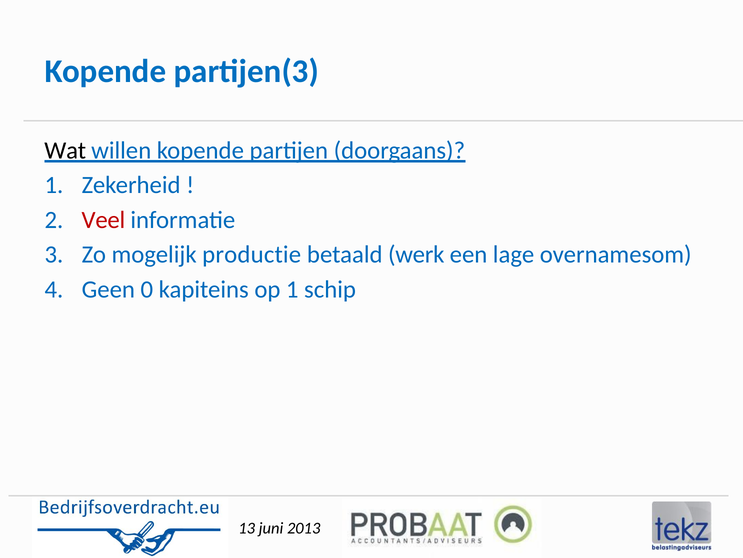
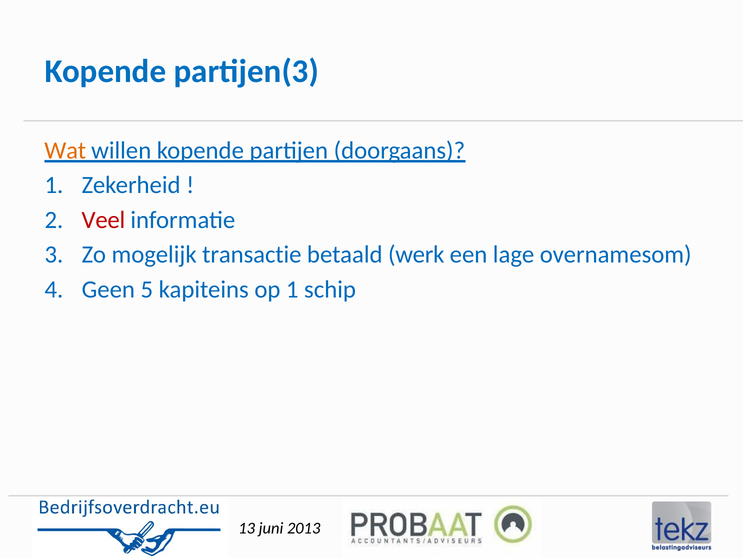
Wat colour: black -> orange (65, 150)
productie: productie -> transactie (252, 254)
0: 0 -> 5 (147, 289)
